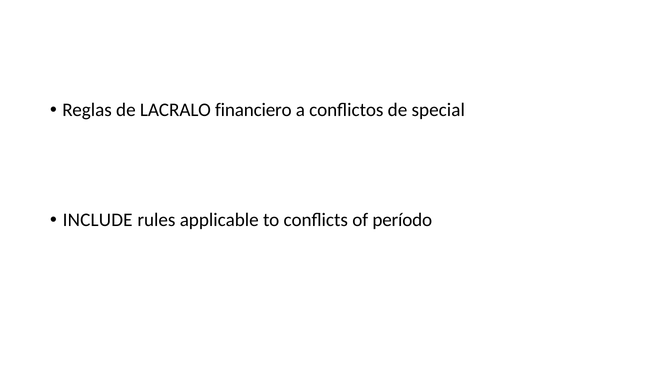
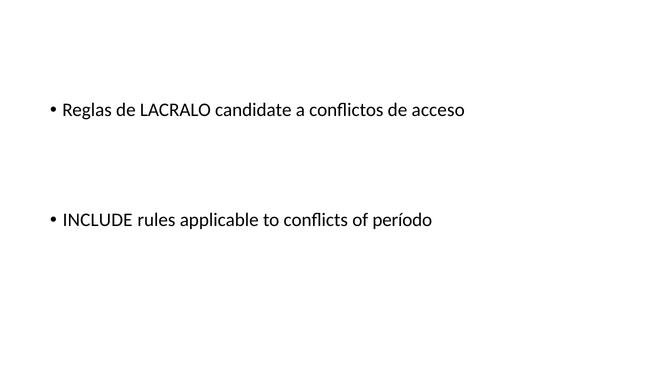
financiero: financiero -> candidate (253, 110)
special: special -> acceso (438, 110)
